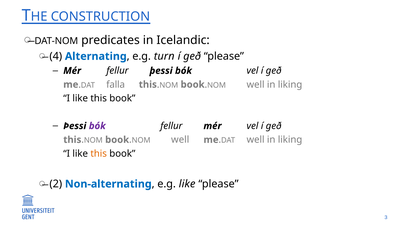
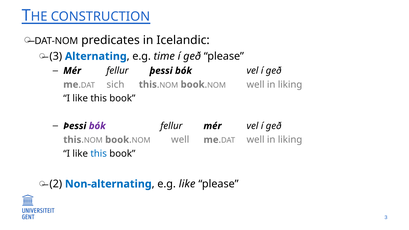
4: 4 -> 3 (56, 56)
turn: turn -> time (164, 56)
falla: falla -> sich (115, 85)
this colour: orange -> blue (99, 154)
